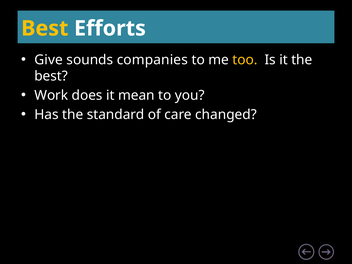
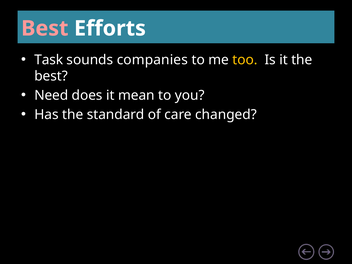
Best colour: yellow -> pink (45, 28)
Give: Give -> Task (49, 60)
Work: Work -> Need (51, 95)
